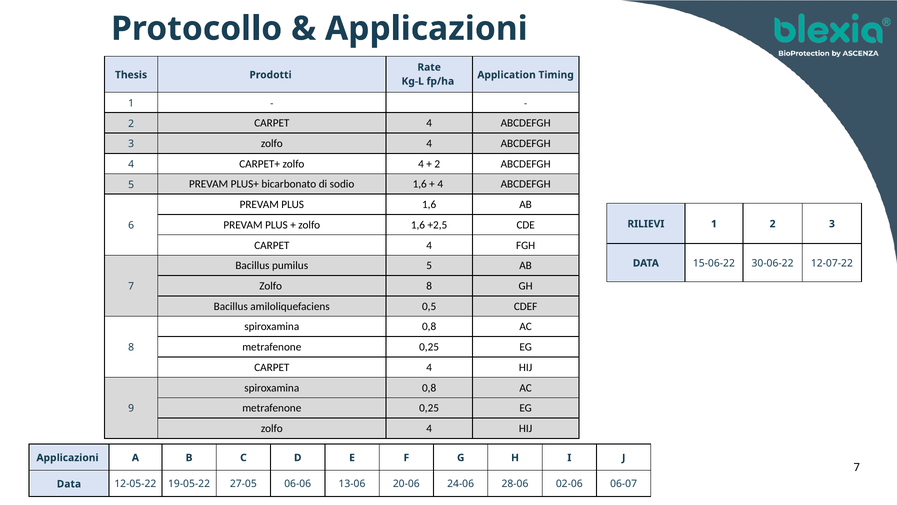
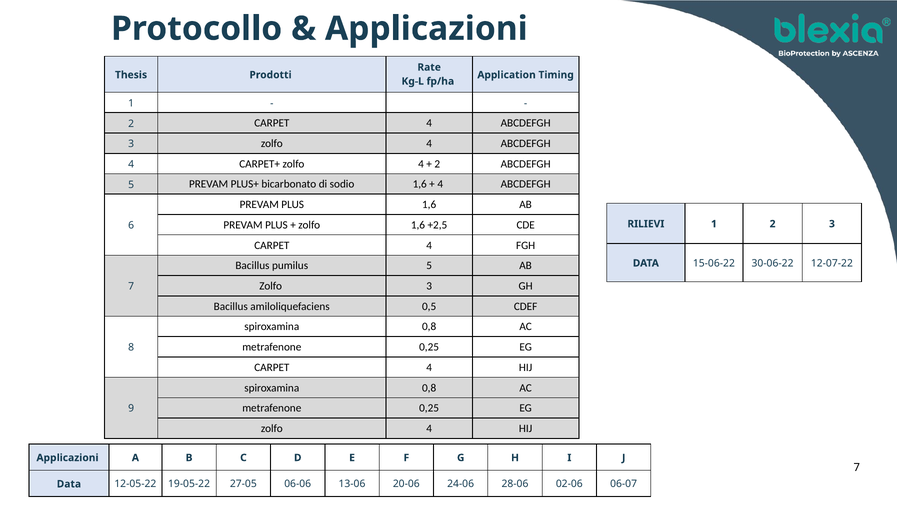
Zolfo 8: 8 -> 3 (429, 286)
